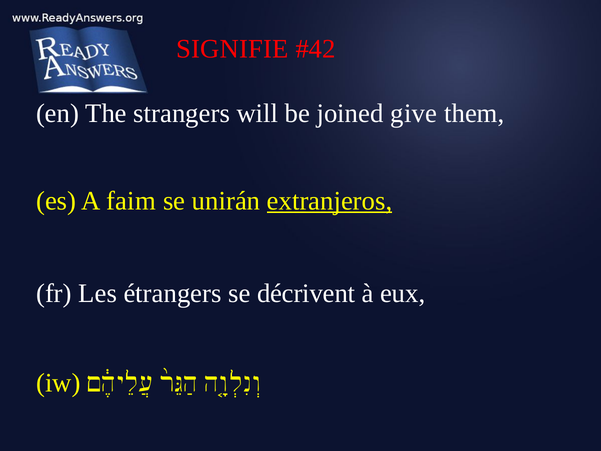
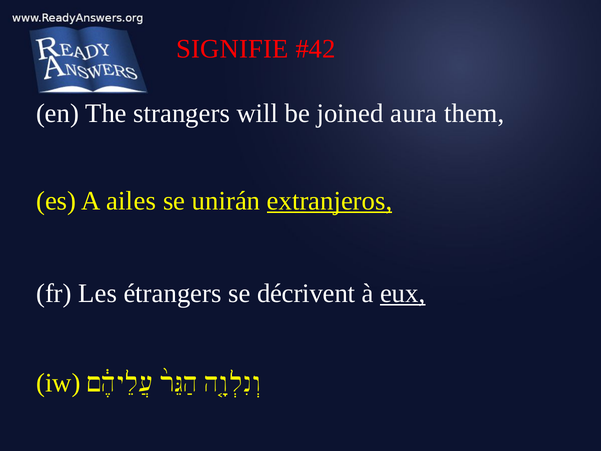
give: give -> aura (414, 113)
faim: faim -> ailes (131, 201)
eux underline: none -> present (403, 293)
